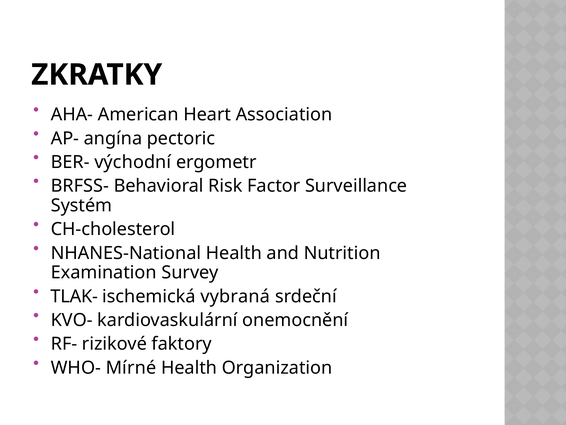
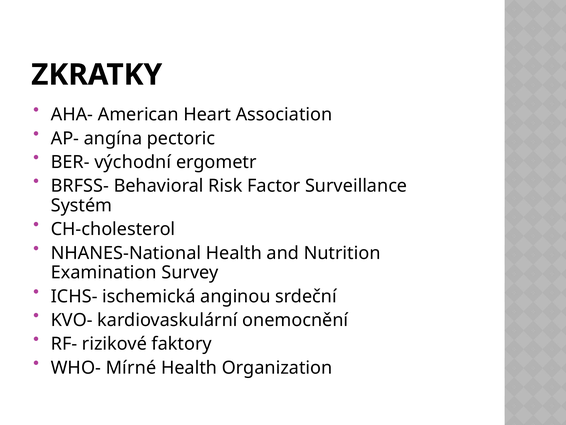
TLAK-: TLAK- -> ICHS- (74, 296)
vybraná: vybraná -> anginou (235, 296)
